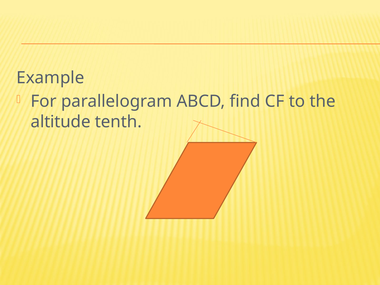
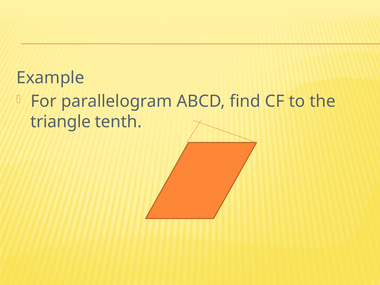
altitude: altitude -> triangle (61, 122)
